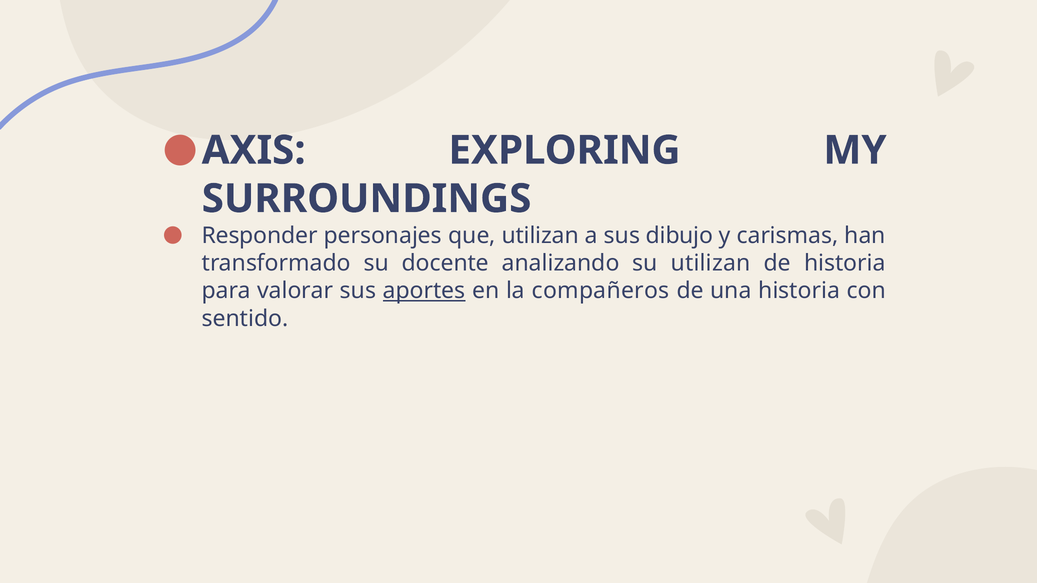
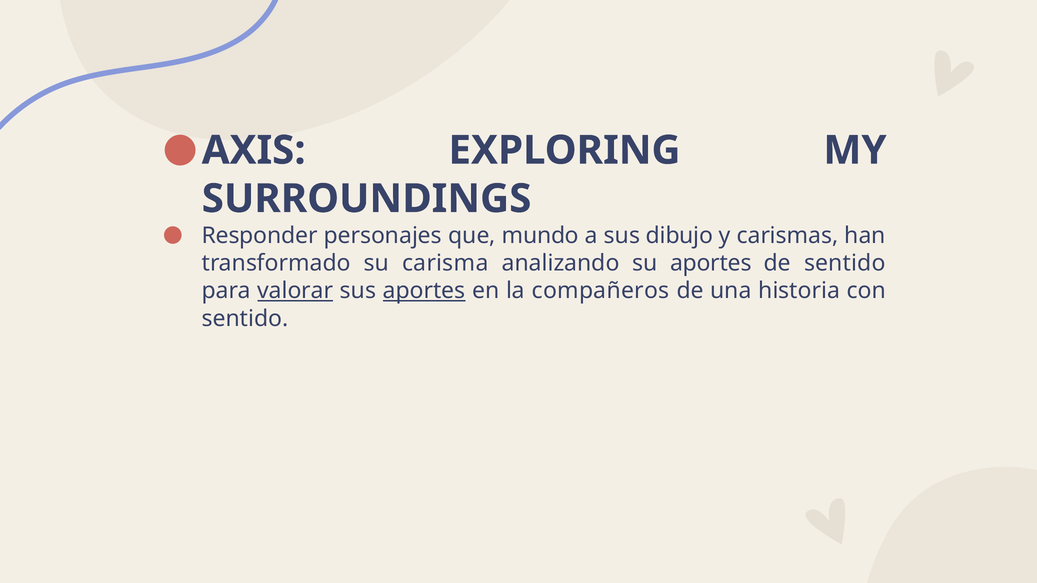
que utilizan: utilizan -> mundo (540, 236)
docente: docente -> carisma (445, 263)
su utilizan: utilizan -> aportes (711, 263)
de historia: historia -> sentido (845, 263)
valorar underline: none -> present (295, 291)
